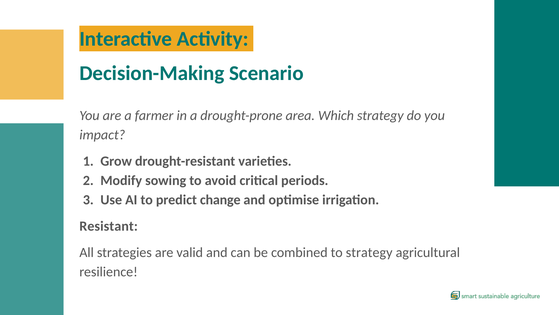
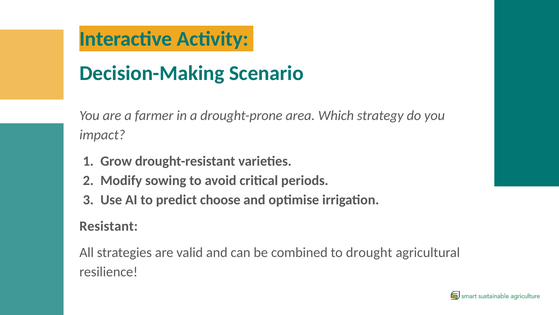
change: change -> choose (220, 200)
to strategy: strategy -> drought (369, 252)
